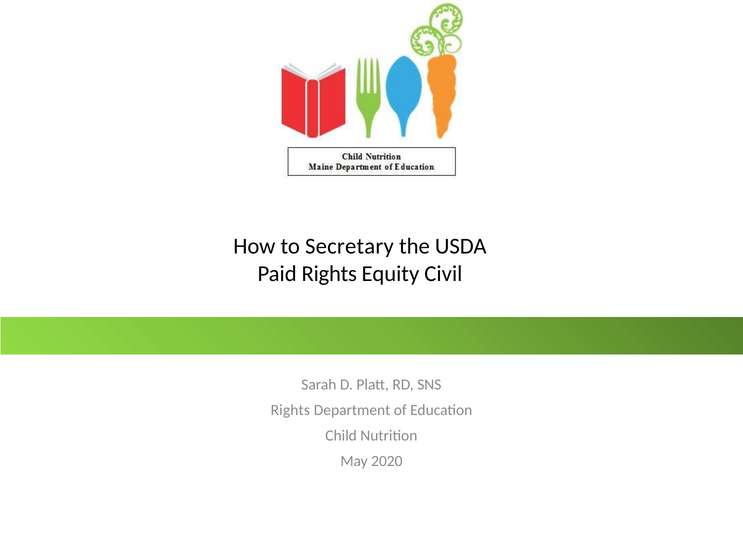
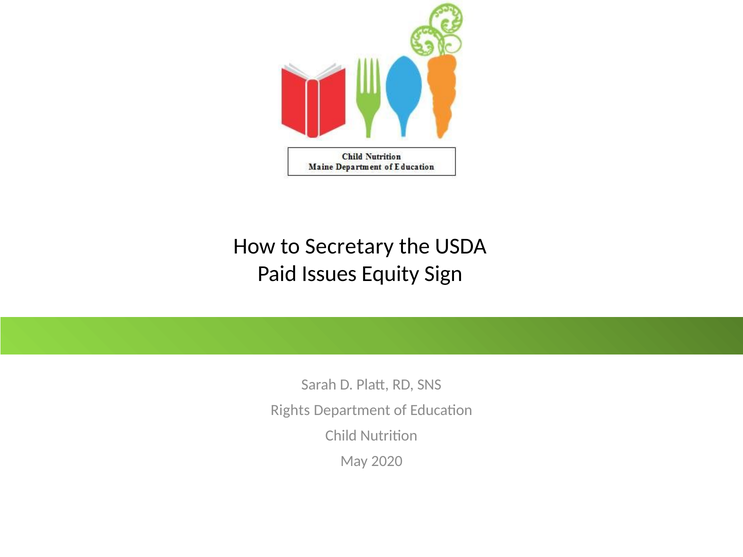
Paid Rights: Rights -> Issues (329, 274)
Civil: Civil -> Sign (443, 274)
